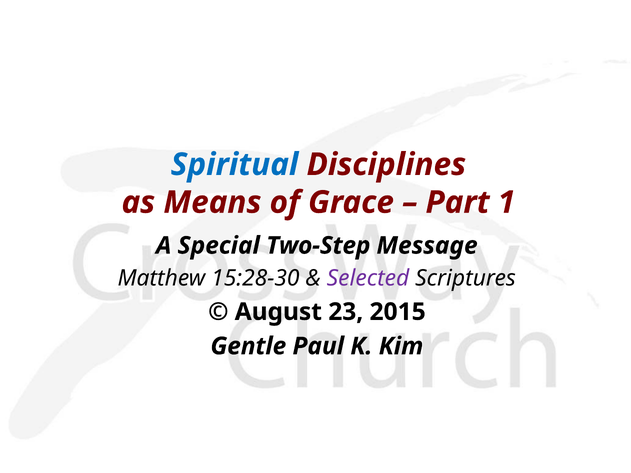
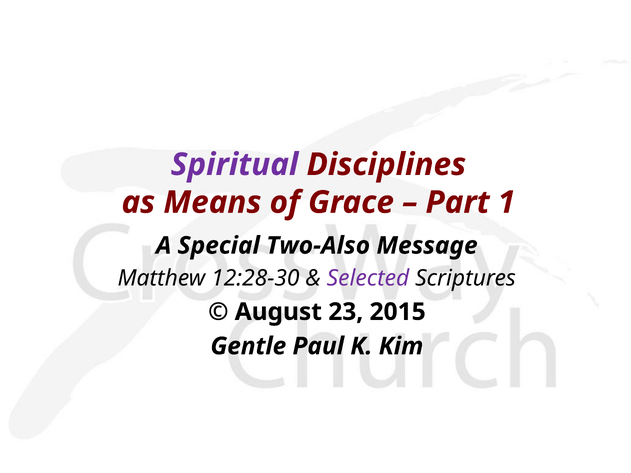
Spiritual colour: blue -> purple (235, 165)
Two-Step: Two-Step -> Two-Also (318, 246)
15:28-30: 15:28-30 -> 12:28-30 (255, 279)
